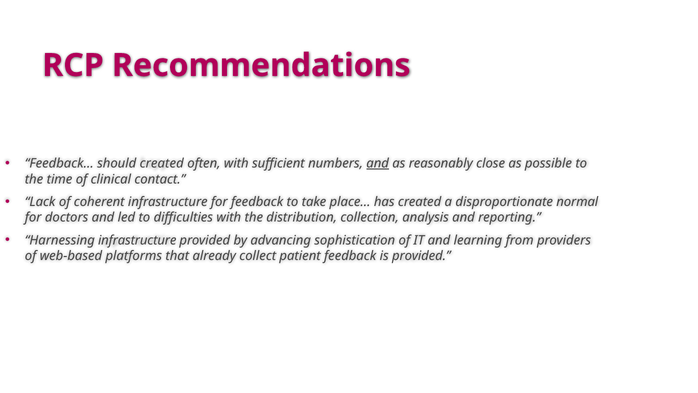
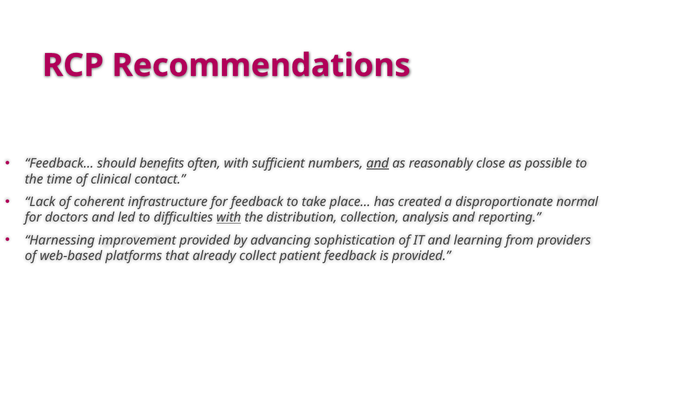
should created: created -> benefits (162, 163)
with underline: none -> present (229, 217)
Harnessing infrastructure: infrastructure -> improvement (137, 240)
